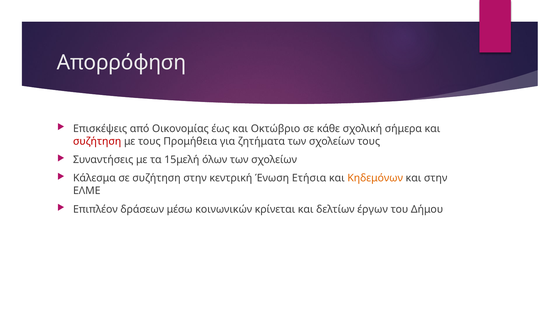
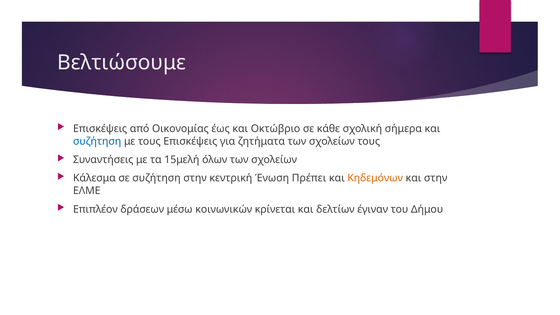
Απορρόφηση: Απορρόφηση -> Βελτιώσουμε (122, 62)
συζήτηση colour: red -> blue (97, 141)
τους Προμήθεια: Προμήθεια -> Επισκέψεις (190, 141)
Ετήσια: Ετήσια -> Πρέπει (309, 178)
έργων: έργων -> έγιναν (373, 209)
